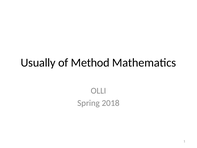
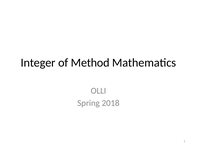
Usually: Usually -> Integer (38, 63)
